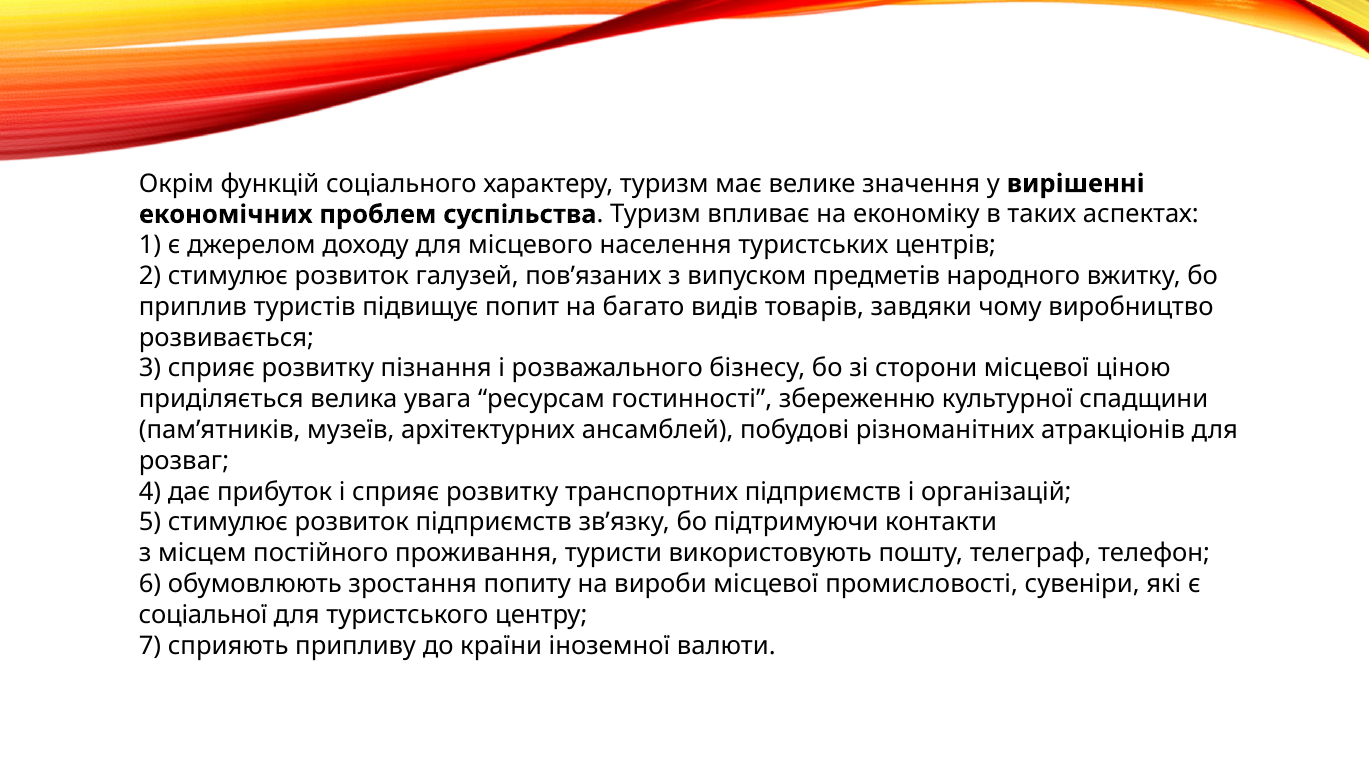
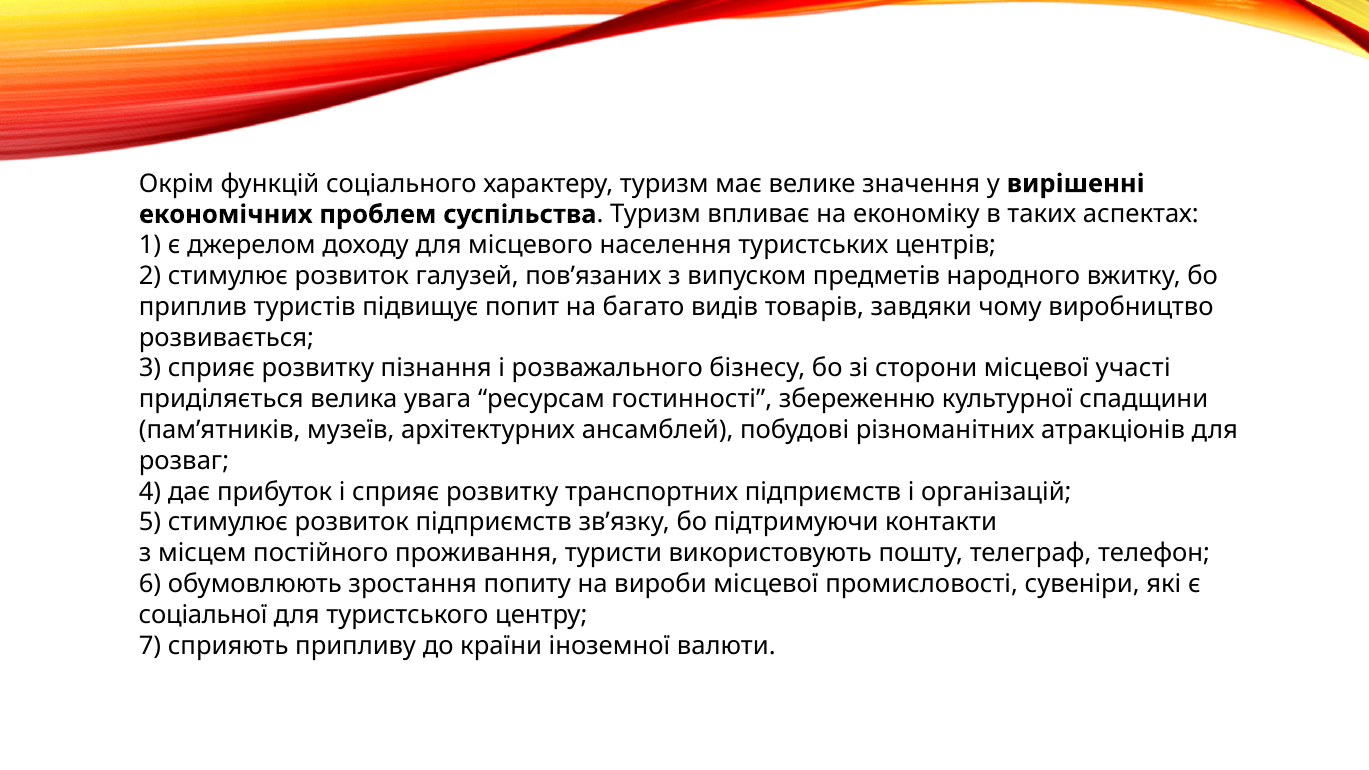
ціною: ціною -> участі (1133, 368)
